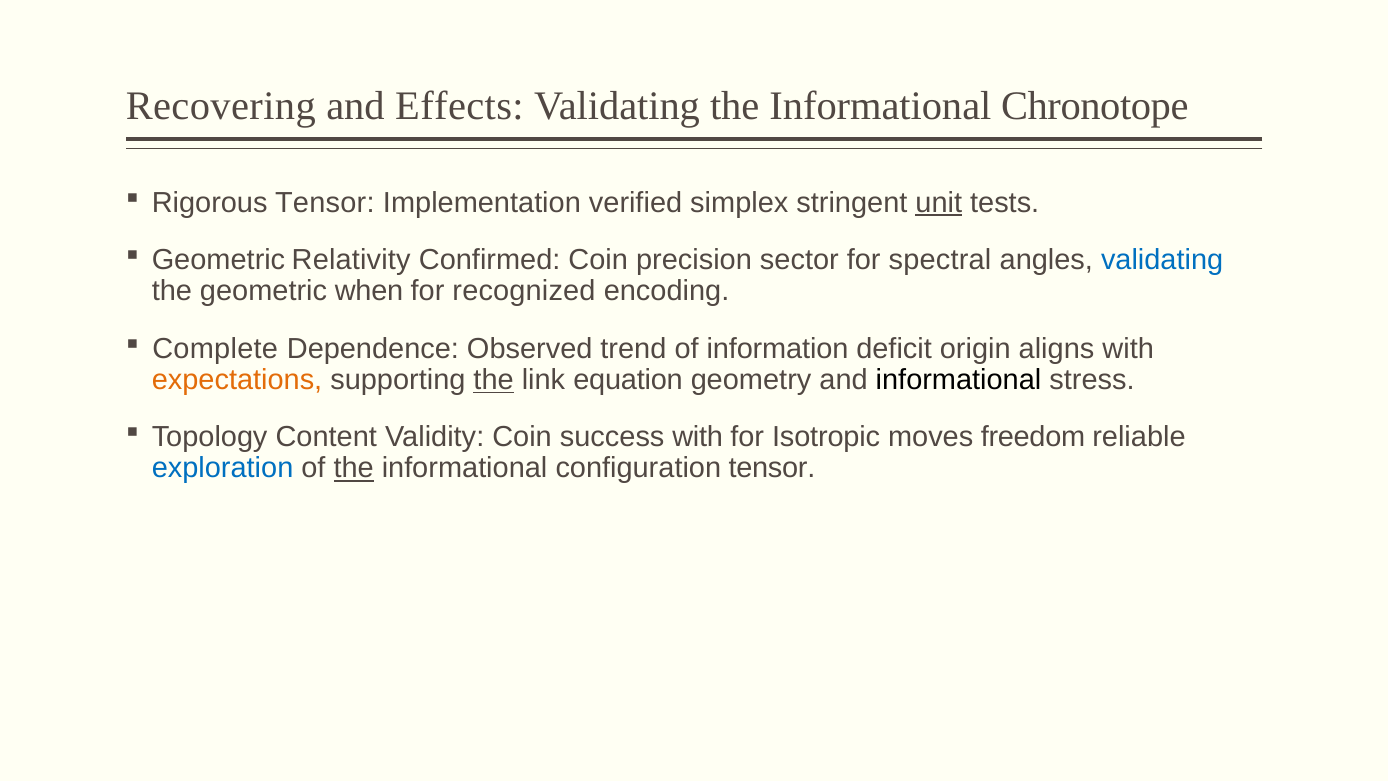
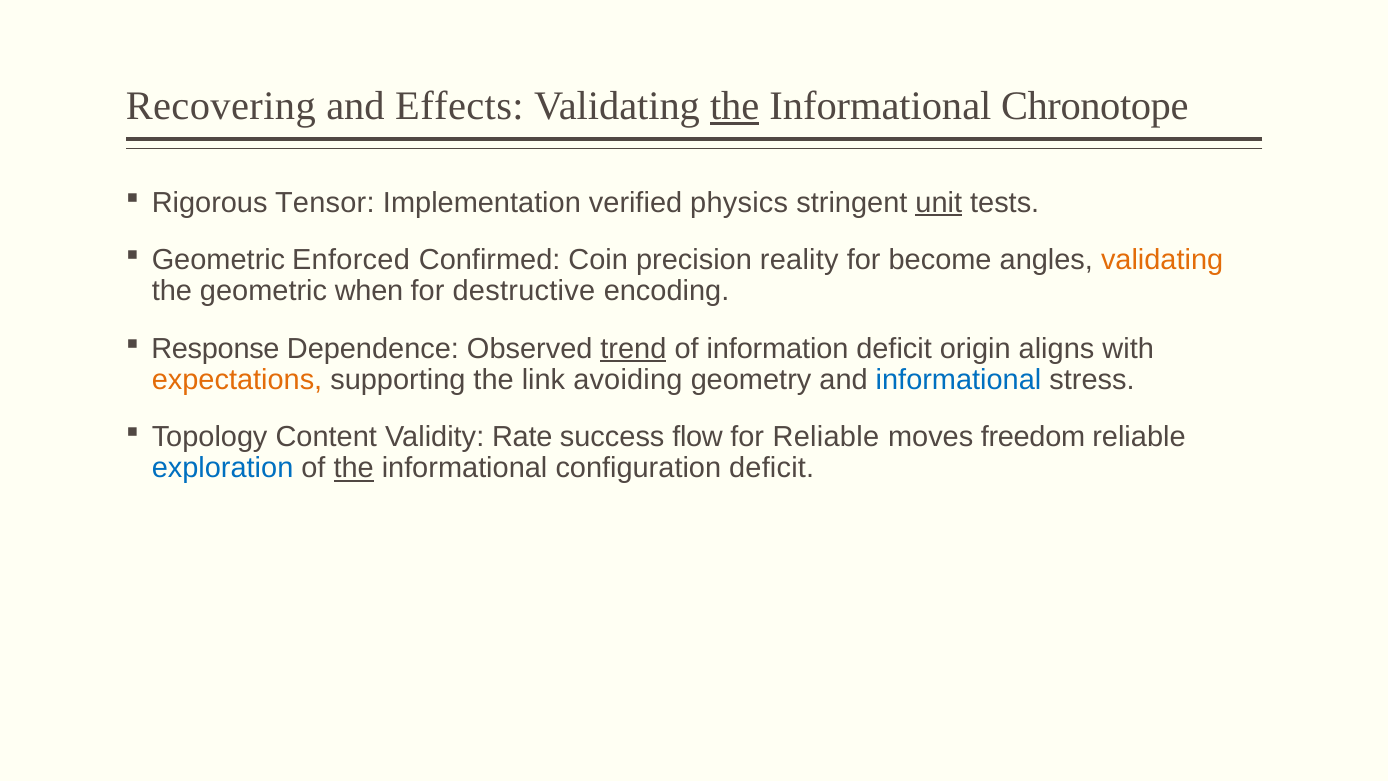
the underline: none -> present (735, 106)
simplex: simplex -> physics (739, 203)
Relativity: Relativity -> Enforced (351, 260)
sector: sector -> reality (799, 260)
spectral: spectral -> become (940, 260)
validating colour: blue -> orange (1162, 260)
recognized: recognized -> destructive (524, 291)
Complete: Complete -> Response (215, 349)
trend underline: none -> present (633, 349)
the underline: present -> none (494, 380)
equation: equation -> avoiding (628, 380)
informational colour: black -> blue (959, 380)
Validity Coin: Coin -> Rate (522, 437)
success with: with -> flow (698, 437)
for Isotropic: Isotropic -> Reliable (826, 437)
configuration tensor: tensor -> deficit (772, 468)
